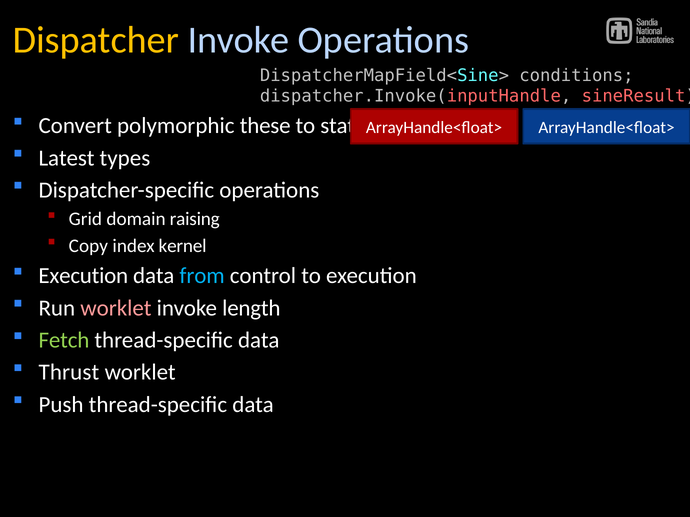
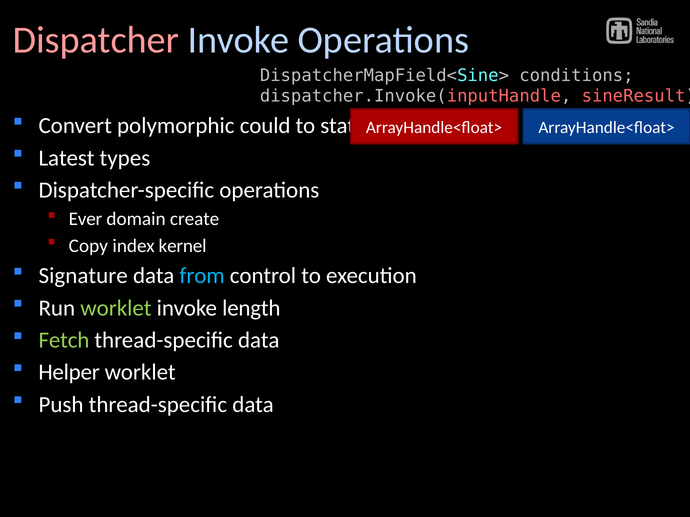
Dispatcher colour: yellow -> pink (96, 40)
these: these -> could (265, 126)
Grid: Grid -> Ever (85, 219)
raising: raising -> create (195, 219)
Execution: Execution -> Signature (83, 276)
worklet colour: pink -> light green (116, 308)
Thrust: Thrust -> Helper (69, 373)
